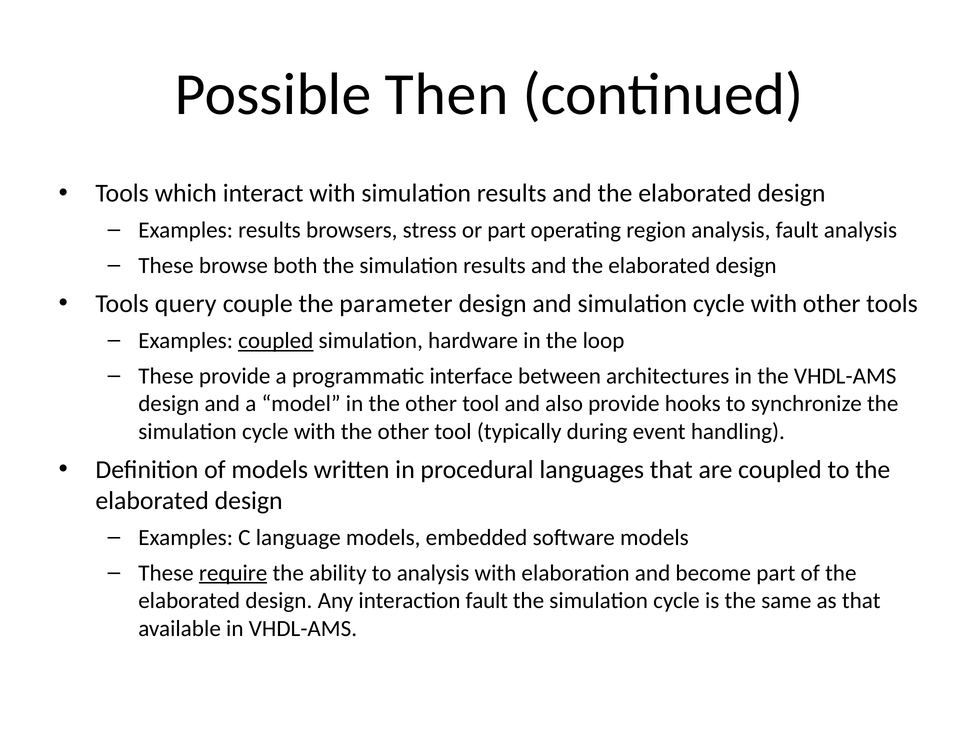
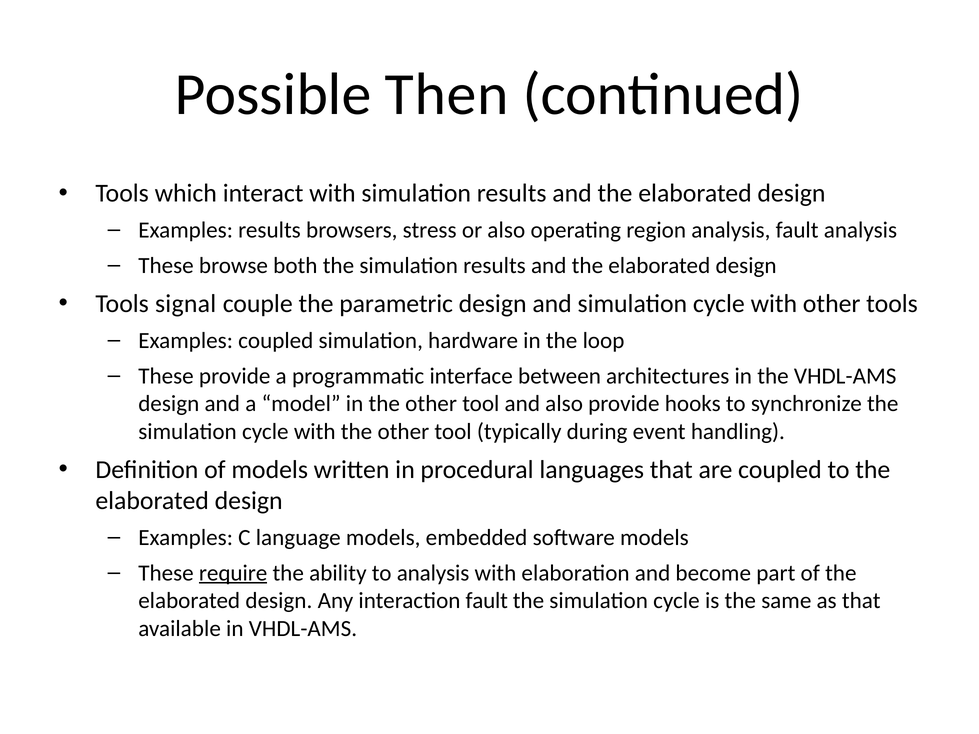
or part: part -> also (506, 230)
query: query -> signal (186, 304)
parameter: parameter -> parametric (396, 304)
coupled underline: present -> none (276, 341)
